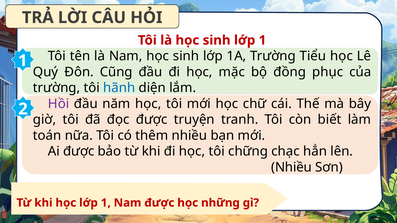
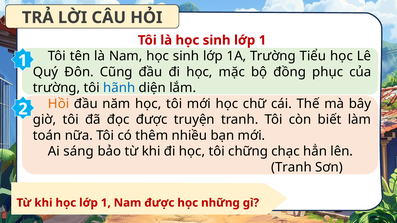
Hồi colour: purple -> orange (59, 104)
Ai được: được -> sáng (79, 151)
Nhiều: Nhiều -> Tranh (291, 167)
